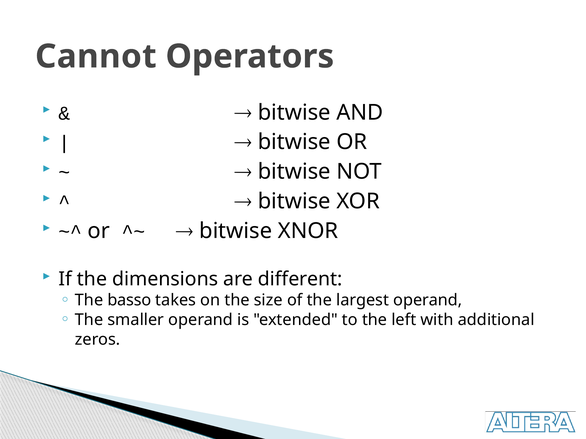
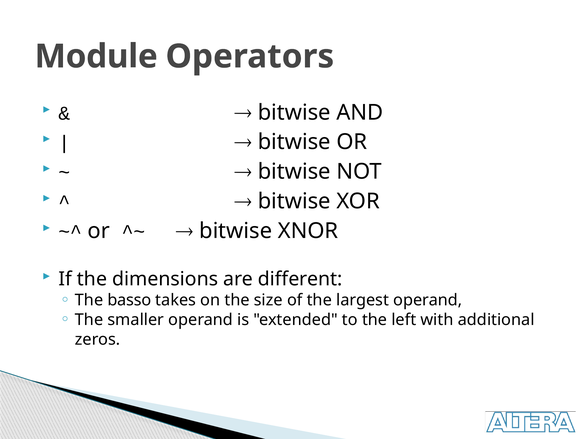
Cannot: Cannot -> Module (96, 57)
